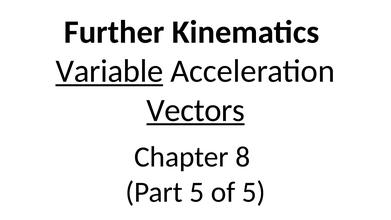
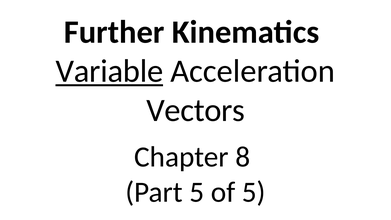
Vectors underline: present -> none (196, 110)
